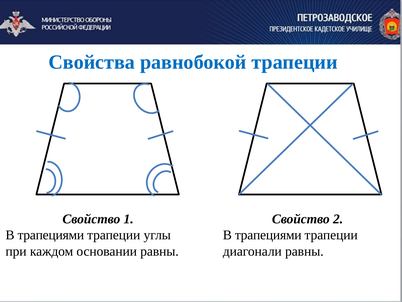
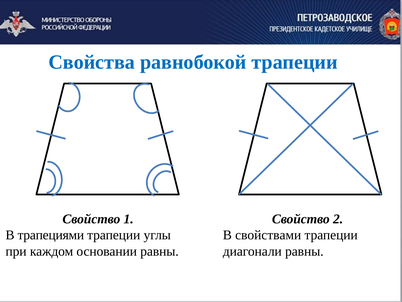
трапециями: трапециями -> свойствами (268, 235)
